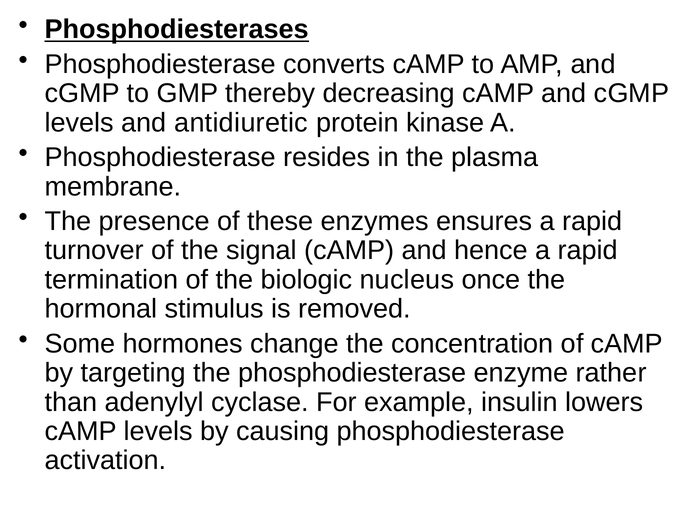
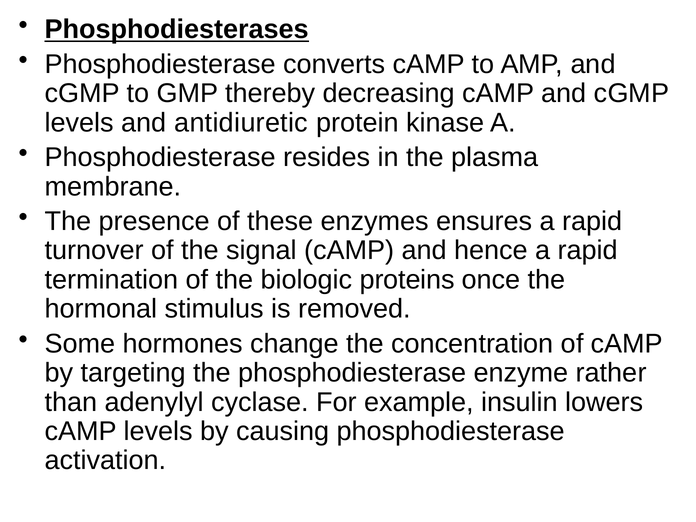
nucleus: nucleus -> proteins (407, 280)
